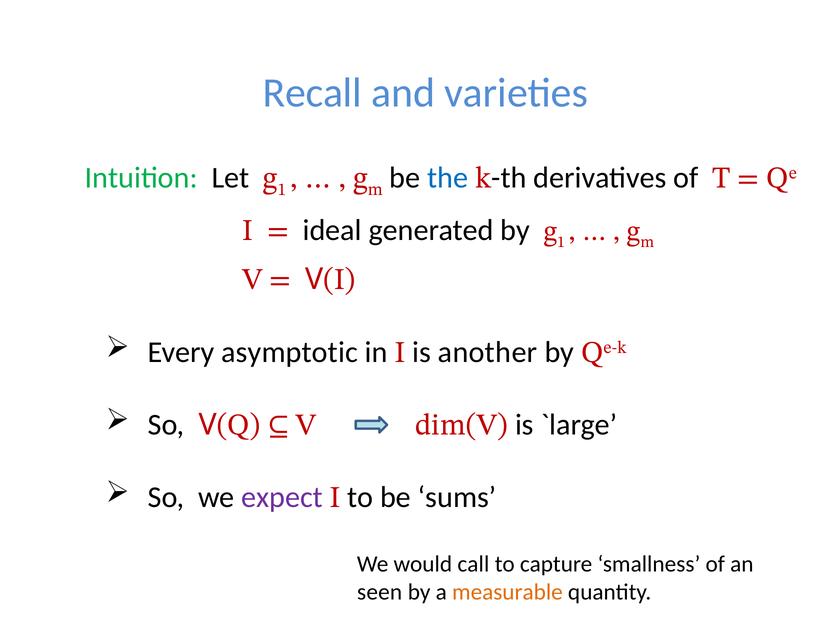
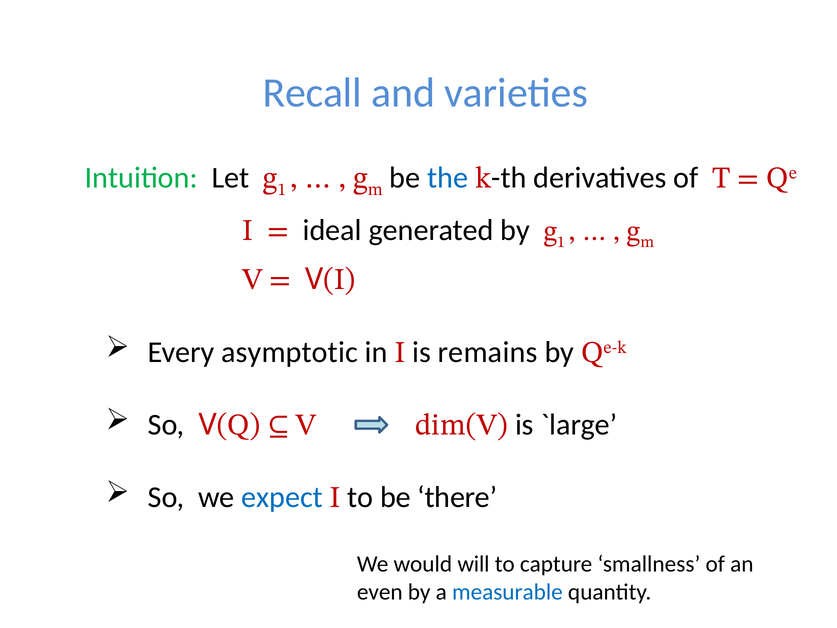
another: another -> remains (488, 352)
expect colour: purple -> blue (282, 497)
sums: sums -> there (457, 497)
call: call -> will (473, 564)
seen: seen -> even (380, 592)
measurable colour: orange -> blue (507, 592)
